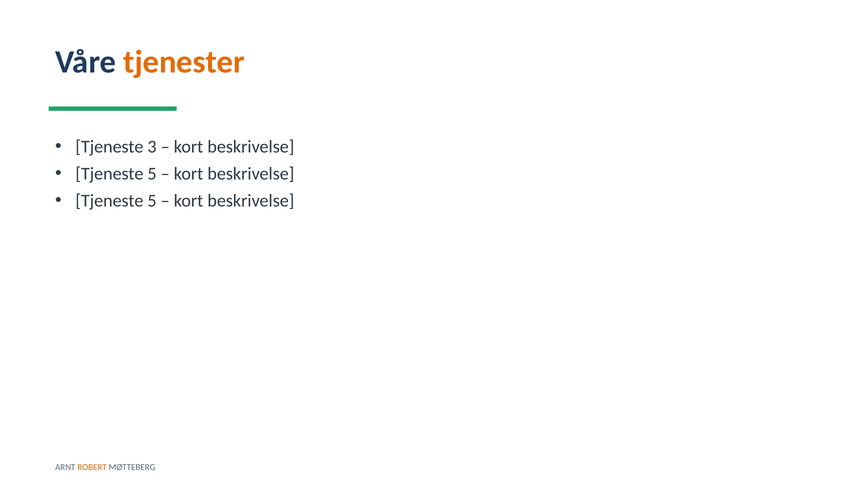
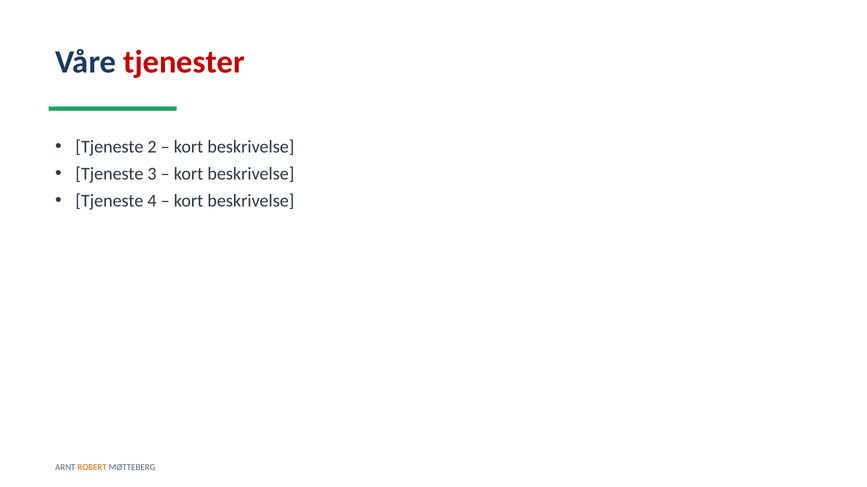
tjenester colour: orange -> red (184, 62)
3: 3 -> 2 (152, 147)
5: 5 -> 3 (152, 174)
5: 5 -> 4 (152, 201)
